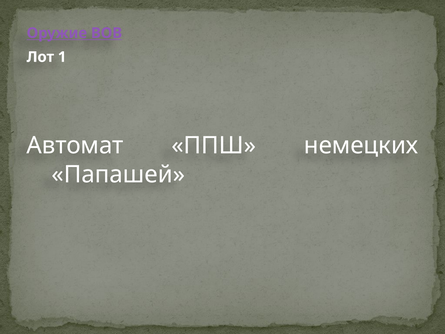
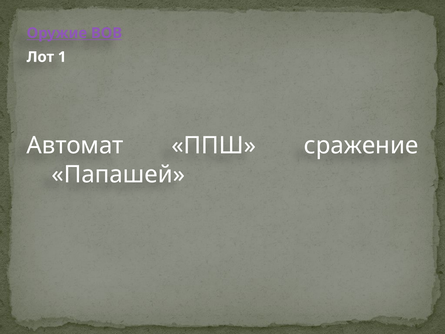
немецких: немецких -> сражение (361, 146)
